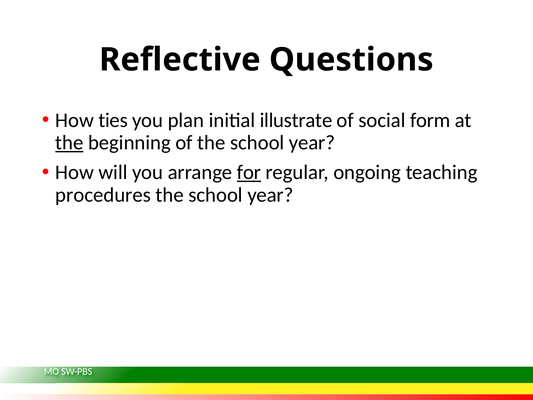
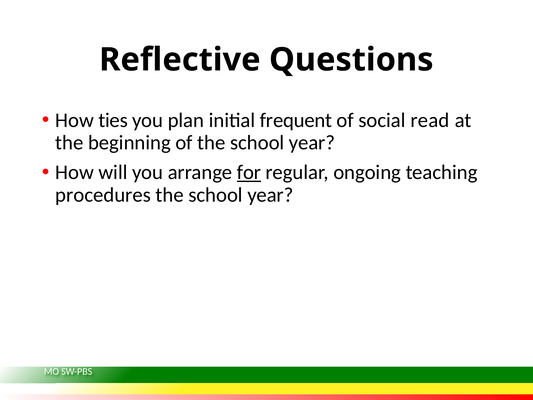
illustrate: illustrate -> frequent (296, 120)
form: form -> read (430, 120)
the underline: present -> none (69, 143)
